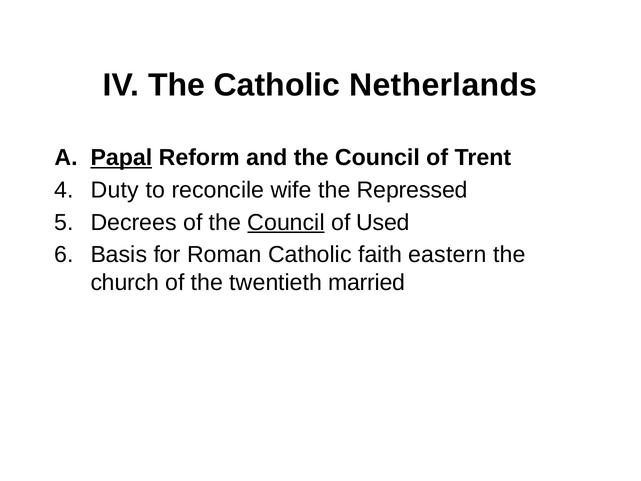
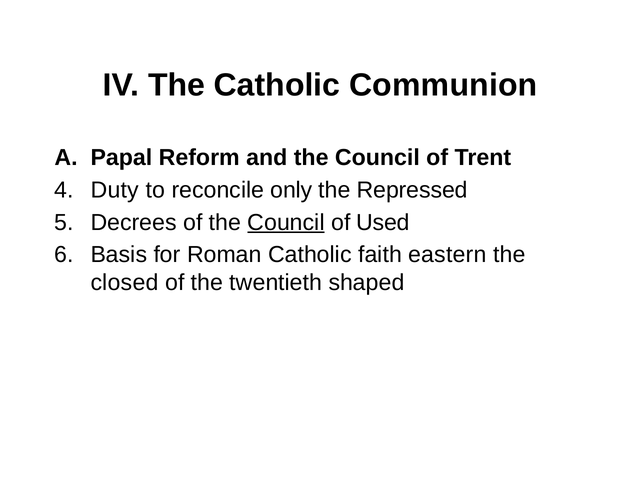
Netherlands: Netherlands -> Communion (443, 85)
Papal underline: present -> none (121, 158)
wife: wife -> only (291, 190)
church: church -> closed (125, 282)
married: married -> shaped (366, 282)
